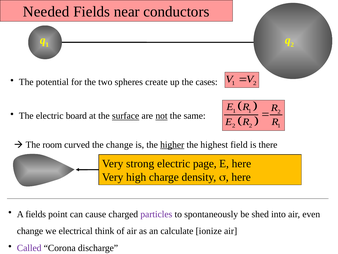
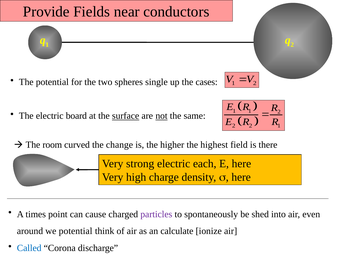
Needed: Needed -> Provide (46, 12)
create: create -> single (156, 82)
higher underline: present -> none (172, 144)
page: page -> each (205, 163)
A fields: fields -> times (36, 214)
change: change -> around (30, 231)
we electrical: electrical -> potential (76, 231)
Called colour: purple -> blue (29, 248)
